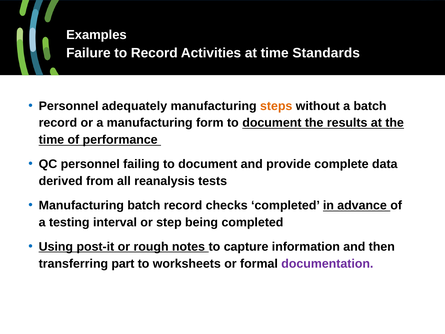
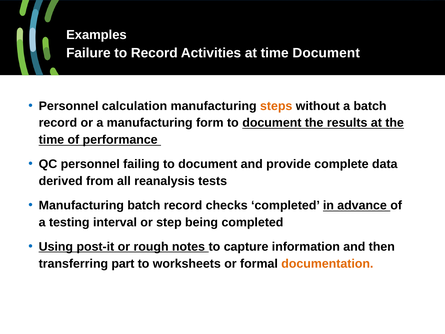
time Standards: Standards -> Document (326, 53)
adequately: adequately -> calculation (135, 106)
documentation colour: purple -> orange (327, 263)
